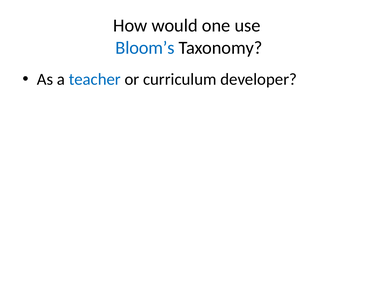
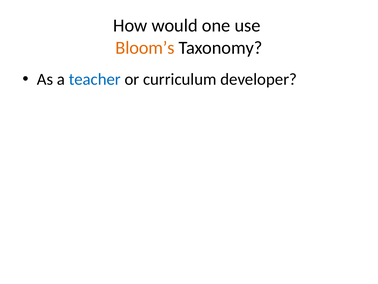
Bloom’s colour: blue -> orange (145, 48)
